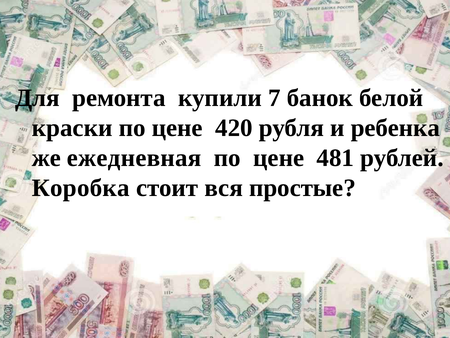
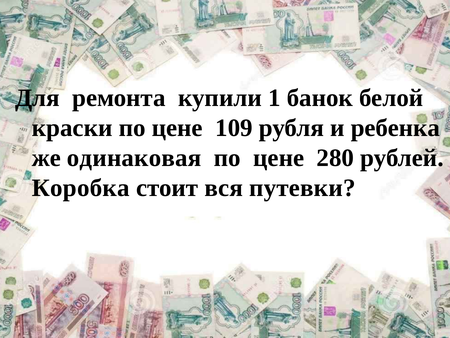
7: 7 -> 1 (274, 98)
420: 420 -> 109 (234, 128)
ежедневная: ежедневная -> одинаковая (134, 158)
481: 481 -> 280 (335, 158)
простые: простые -> путевки (302, 188)
